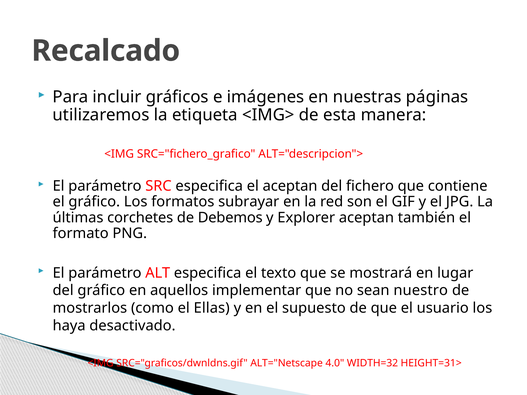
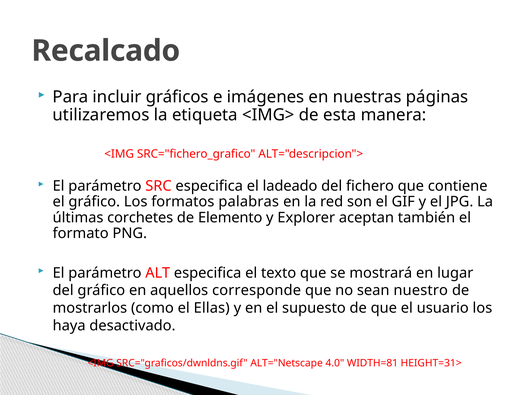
el aceptan: aceptan -> ladeado (290, 186)
subrayar: subrayar -> palabras (249, 202)
Debemos: Debemos -> Elemento (230, 218)
implementar: implementar -> corresponde (257, 291)
WIDTH=32: WIDTH=32 -> WIDTH=81 (372, 363)
